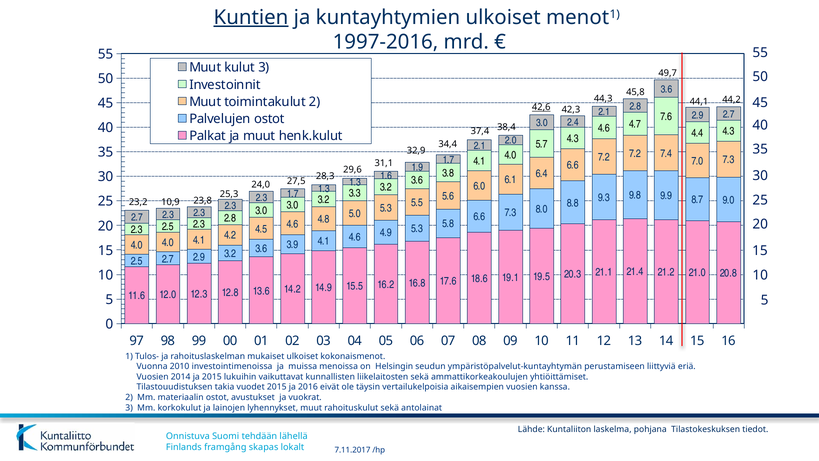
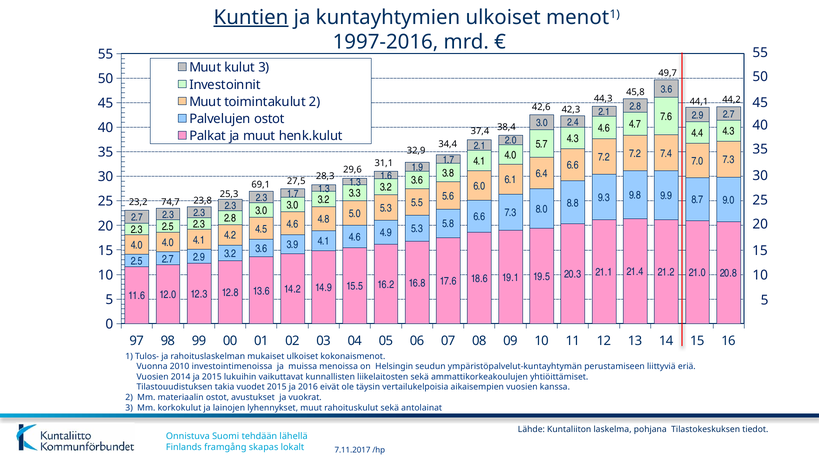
42,6 underline: present -> none (541, 107)
24,0: 24,0 -> 69,1 (261, 184)
10,9: 10,9 -> 74,7 (170, 202)
